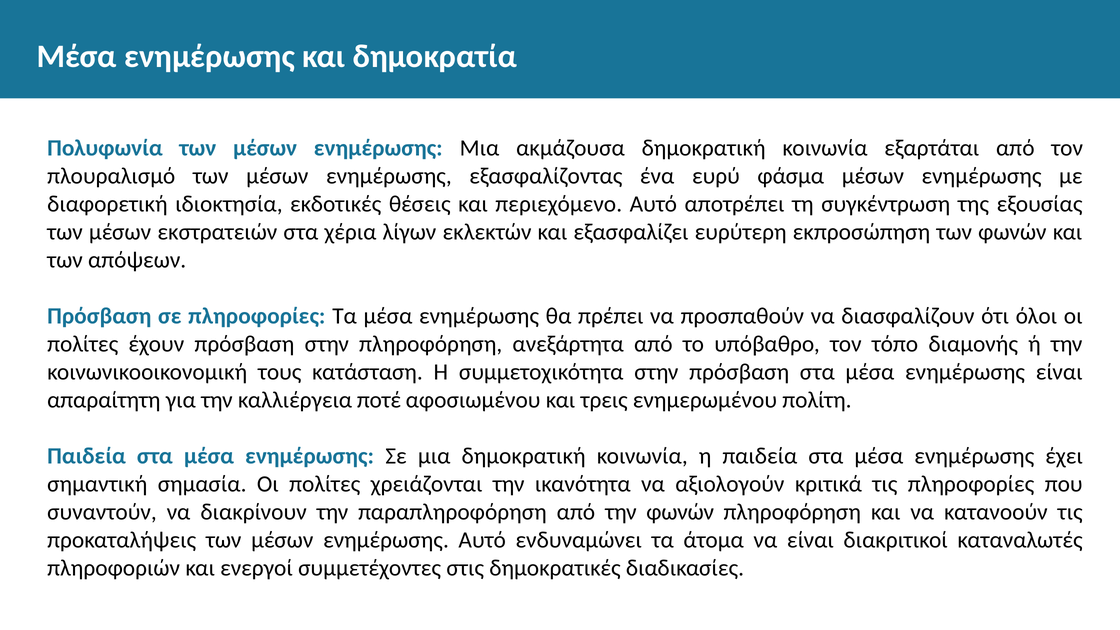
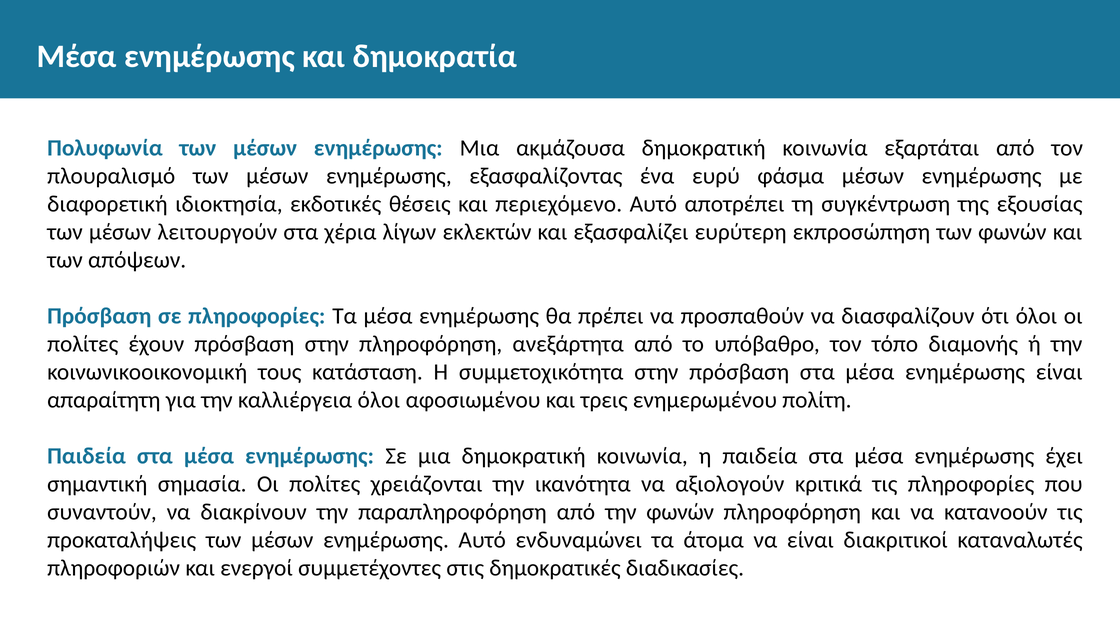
εκστρατειών: εκστρατειών -> λειτουργούν (217, 232)
καλλιέργεια ποτέ: ποτέ -> όλοι (379, 400)
